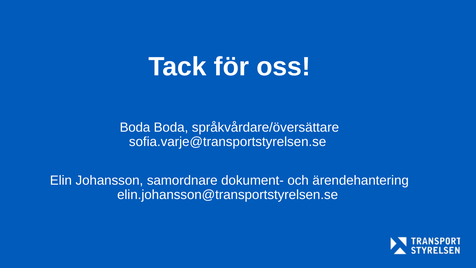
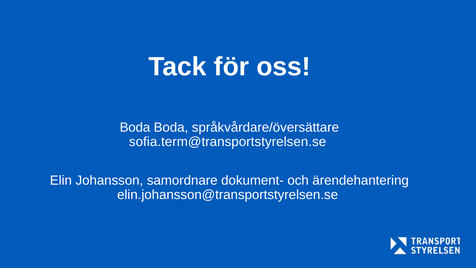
sofia.varje@transportstyrelsen.se: sofia.varje@transportstyrelsen.se -> sofia.term@transportstyrelsen.se (228, 142)
